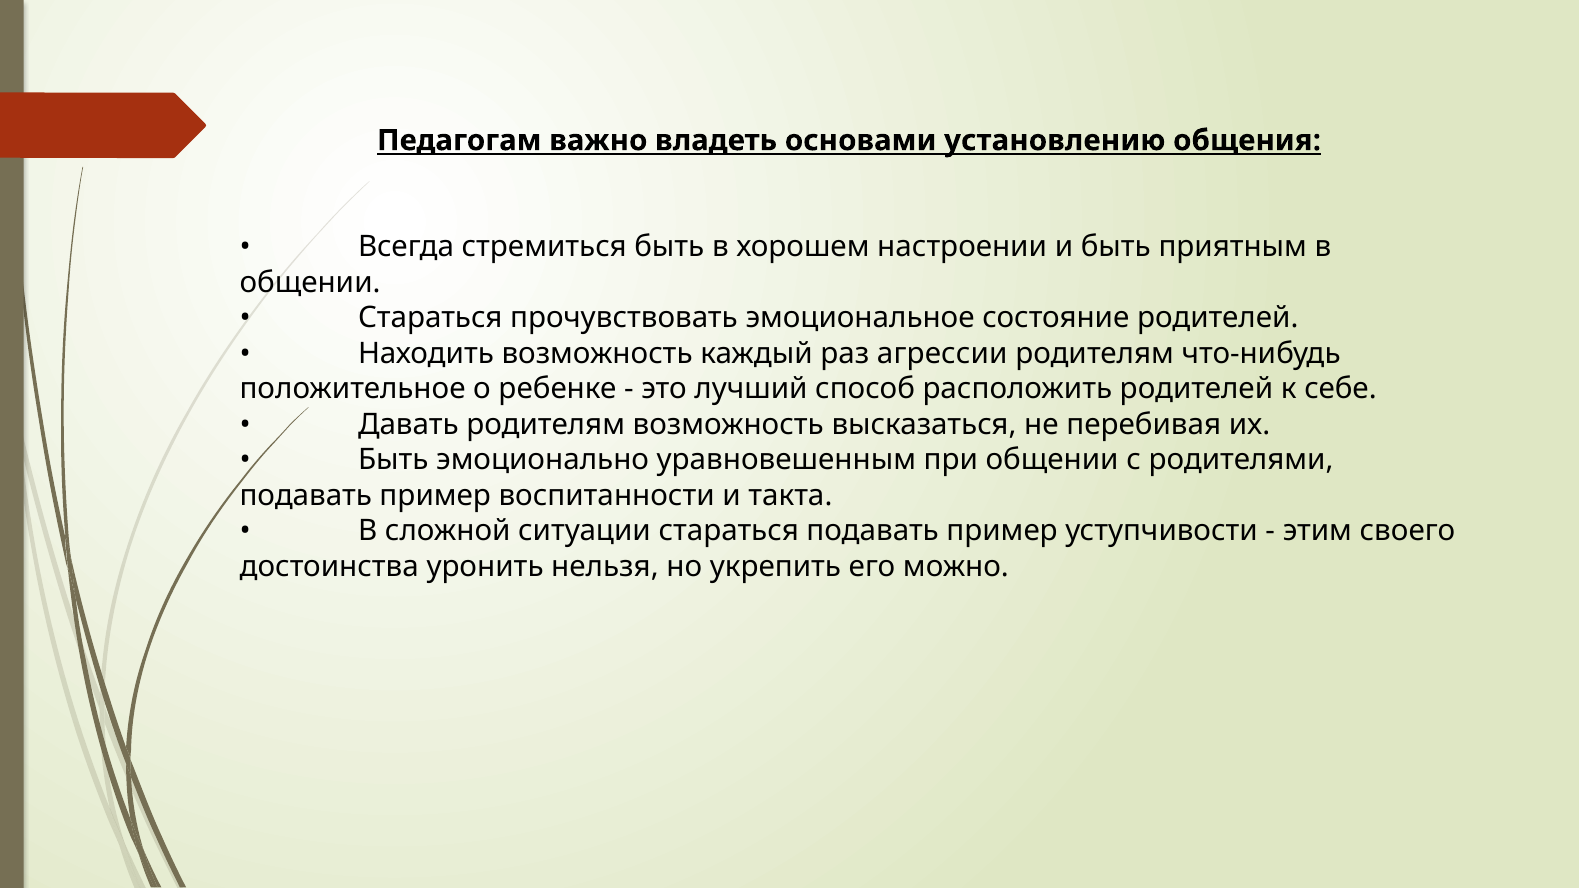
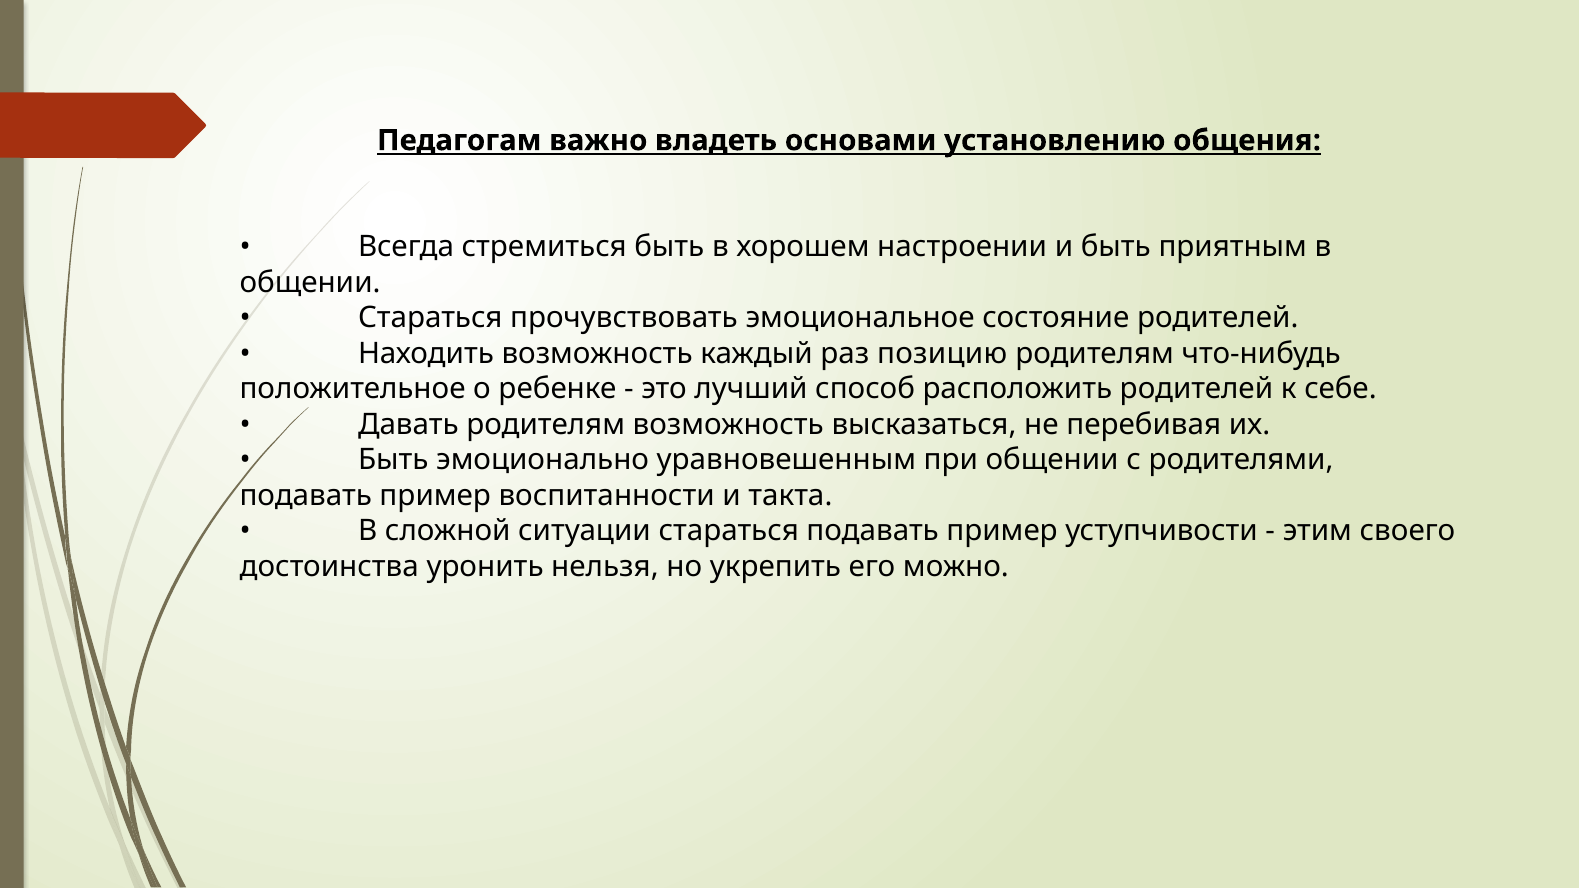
агрессии: агрессии -> позицию (942, 354)
